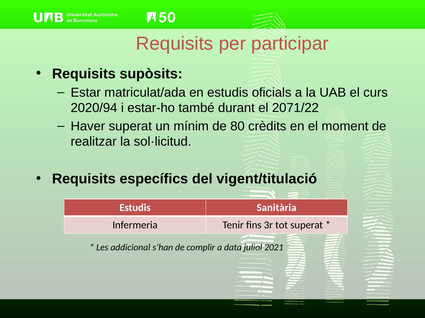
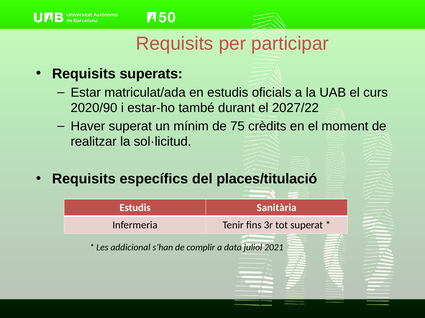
supòsits: supòsits -> superats (151, 74)
2020/94: 2020/94 -> 2020/90 (94, 108)
2071/22: 2071/22 -> 2027/22 (295, 108)
80: 80 -> 75 (237, 126)
vigent/titulació: vigent/titulació -> places/titulació (267, 179)
